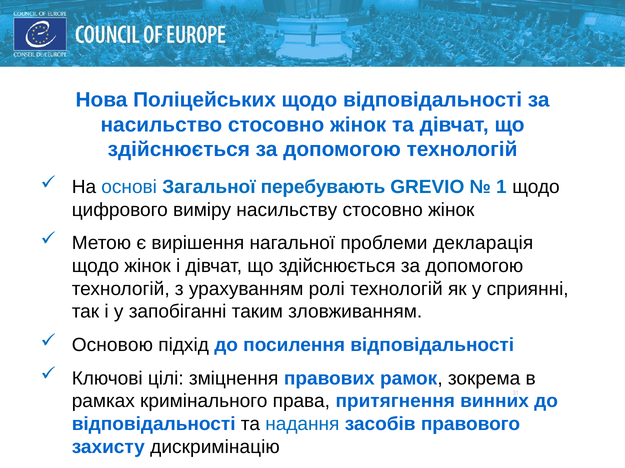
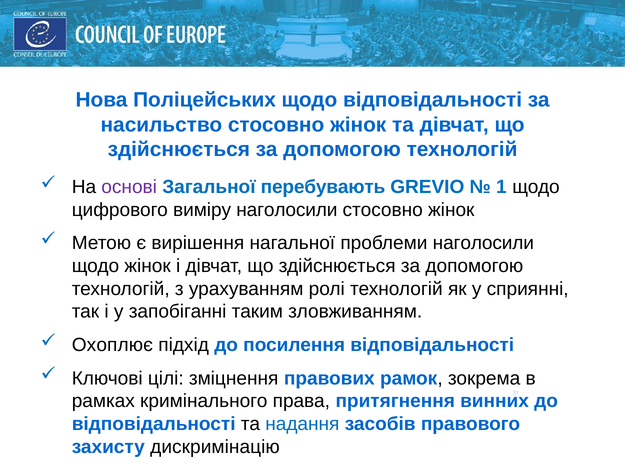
основі colour: blue -> purple (129, 187)
виміру насильству: насильству -> наголосили (287, 210)
проблеми декларація: декларація -> наголосили (483, 243)
Основою: Основою -> Охоплює (112, 346)
